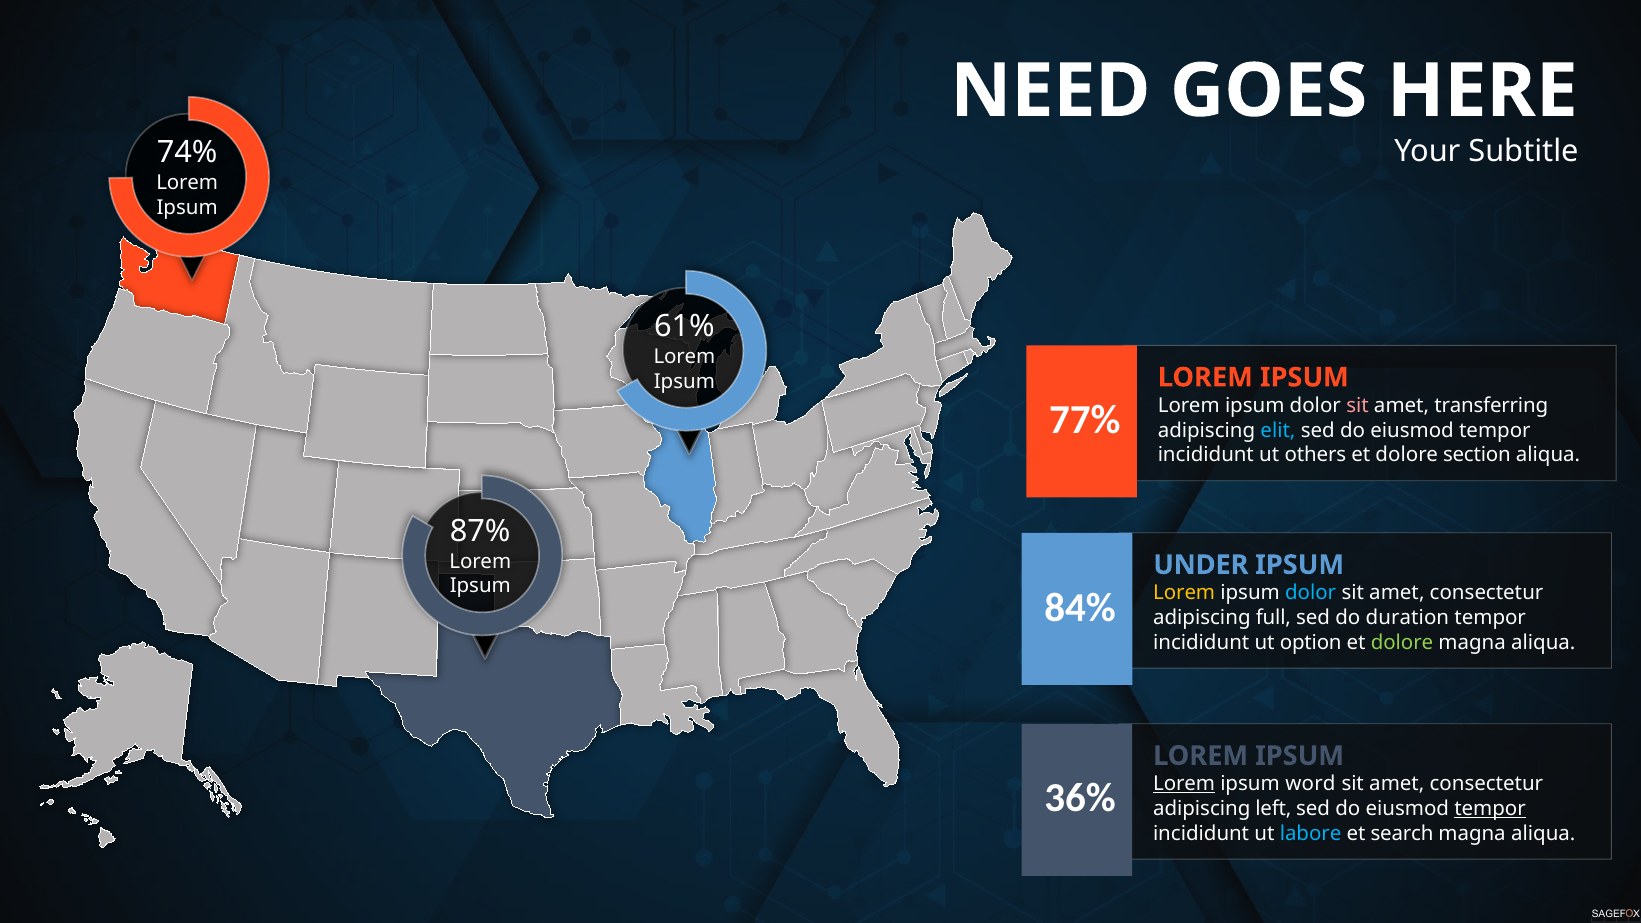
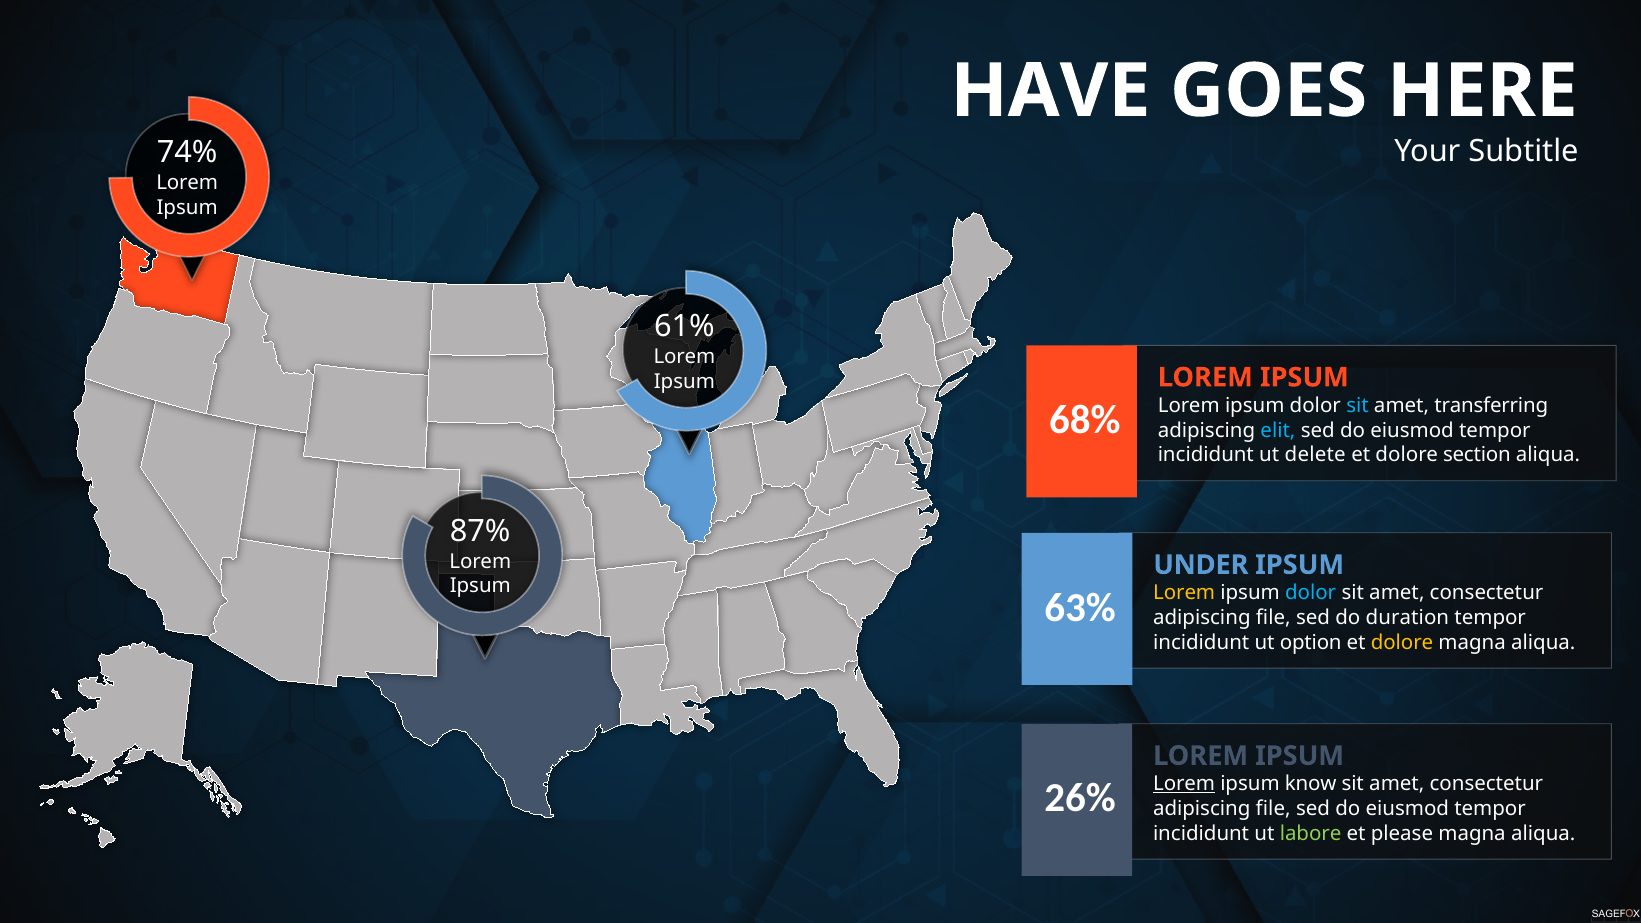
NEED: NEED -> HAVE (1050, 91)
sit colour: pink -> light blue (1357, 406)
77%: 77% -> 68% (1085, 420)
others: others -> delete (1315, 455)
84%: 84% -> 63% (1080, 608)
full: full -> file (1273, 618)
dolore colour: light green -> yellow (1402, 642)
word: word -> know (1311, 784)
36%: 36% -> 26% (1080, 799)
left: left -> file (1273, 809)
tempor underline: present -> none (1490, 809)
labore colour: light blue -> light green (1311, 833)
search: search -> please (1402, 833)
